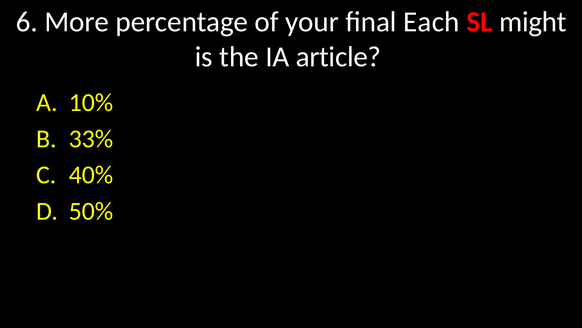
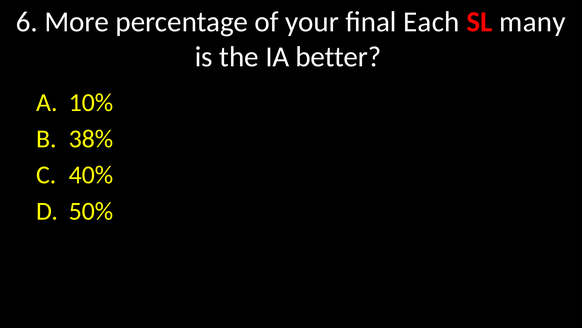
might: might -> many (532, 22)
article: article -> better (338, 57)
33%: 33% -> 38% (91, 139)
